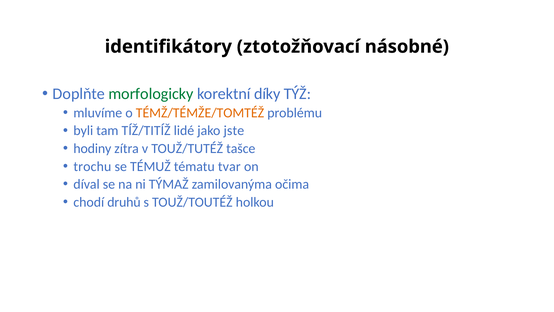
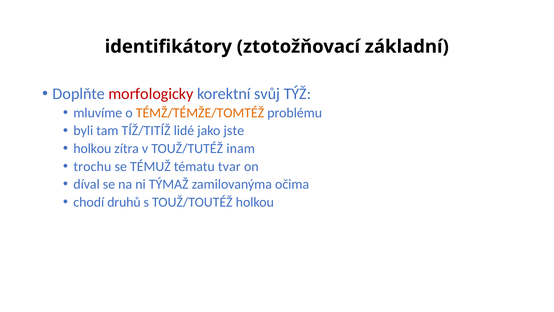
násobné: násobné -> základní (407, 47)
morfologicky colour: green -> red (151, 94)
díky: díky -> svůj (267, 94)
hodiny: hodiny -> holkou (92, 148)
tašce: tašce -> inam (241, 148)
